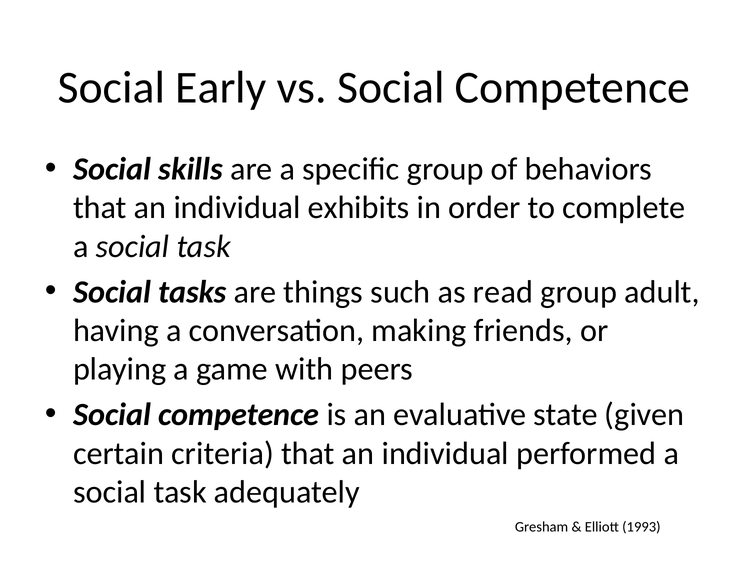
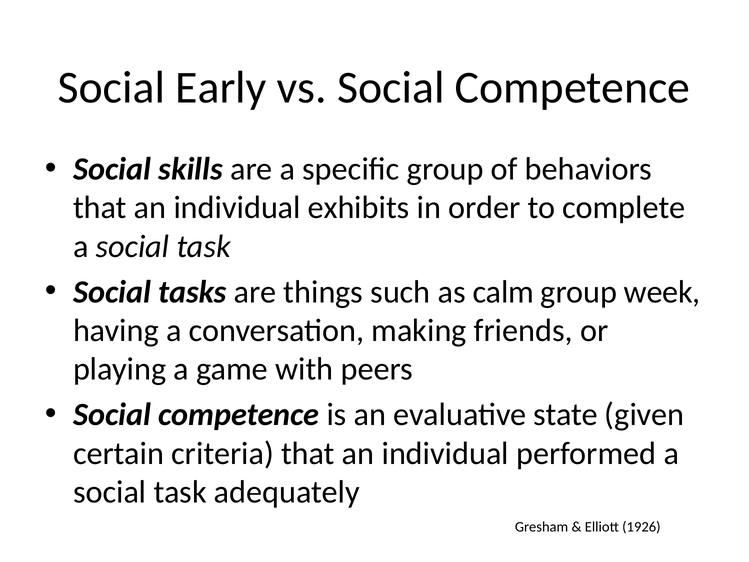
read: read -> calm (503, 292)
adult: adult -> week (662, 292)
1993: 1993 -> 1926 (641, 527)
